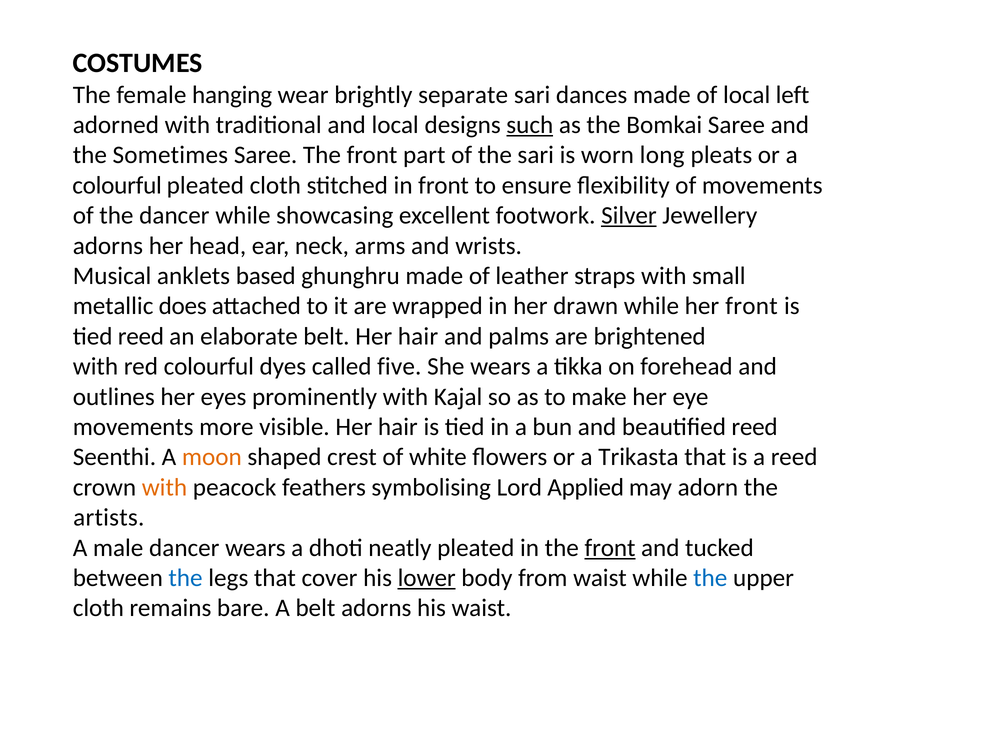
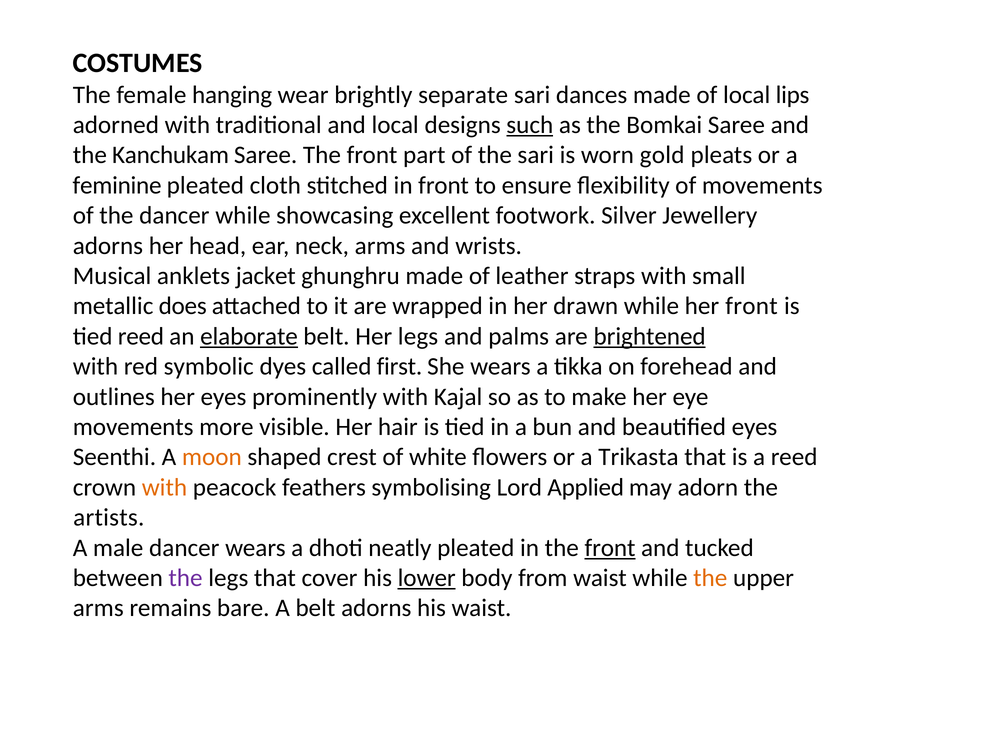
left: left -> lips (793, 95)
Sometimes: Sometimes -> Kanchukam (171, 155)
long: long -> gold (662, 155)
colourful: colourful -> feminine (117, 185)
Silver underline: present -> none (629, 216)
based: based -> jacket (266, 276)
elaborate underline: none -> present (249, 336)
belt Her hair: hair -> legs (418, 336)
brightened underline: none -> present (650, 336)
red colourful: colourful -> symbolic (209, 367)
five: five -> first (399, 367)
beautified reed: reed -> eyes (755, 427)
the colour: blue -> purple (186, 578)
the colour: blue -> orange (710, 578)
cloth: cloth -> arms (98, 608)
